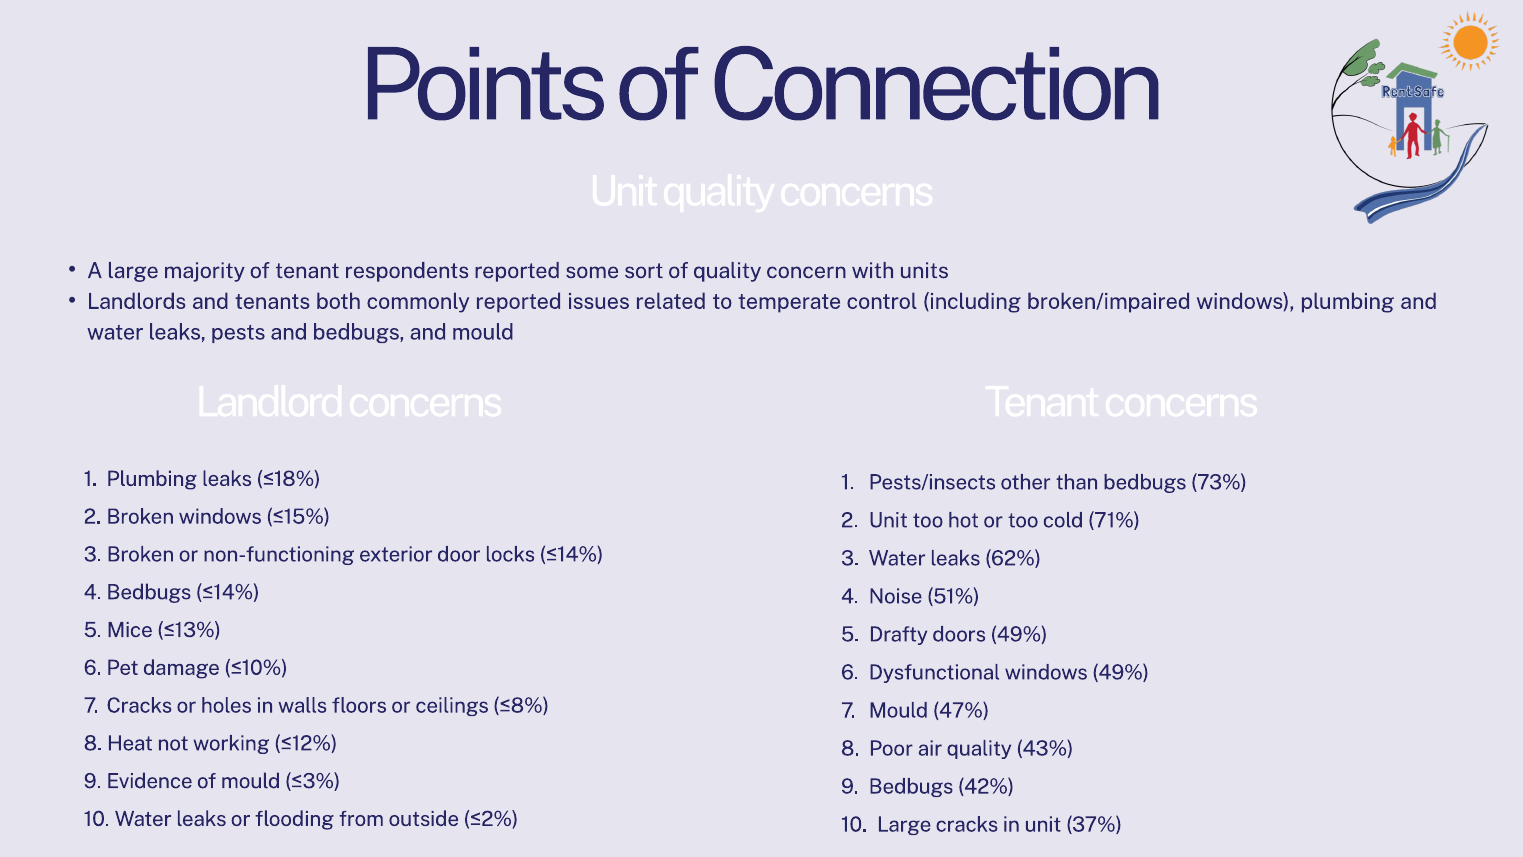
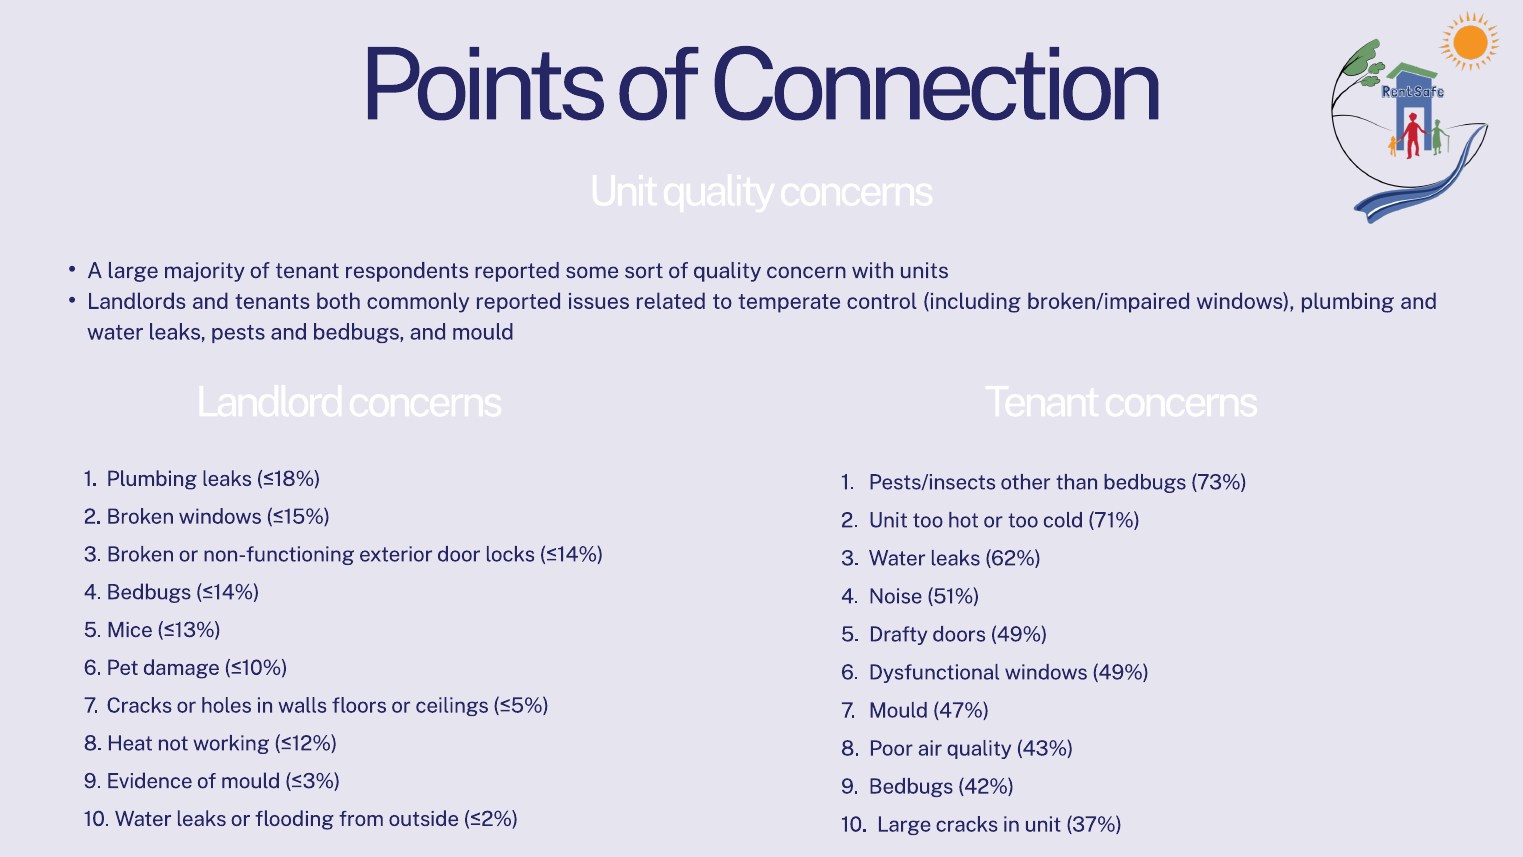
≤8%: ≤8% -> ≤5% (521, 705)
